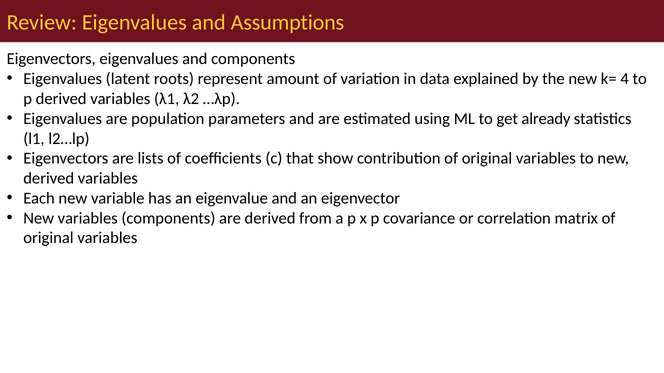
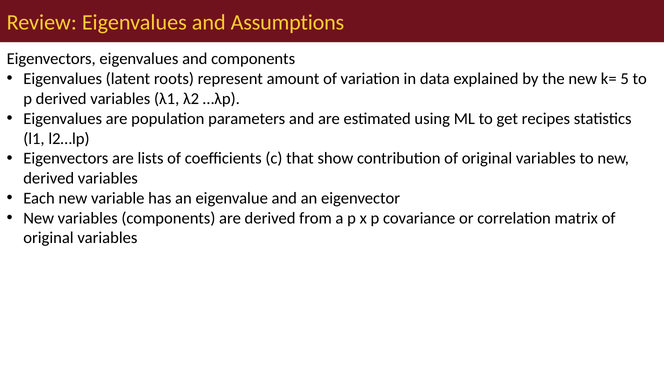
4: 4 -> 5 (625, 79)
already: already -> recipes (546, 119)
